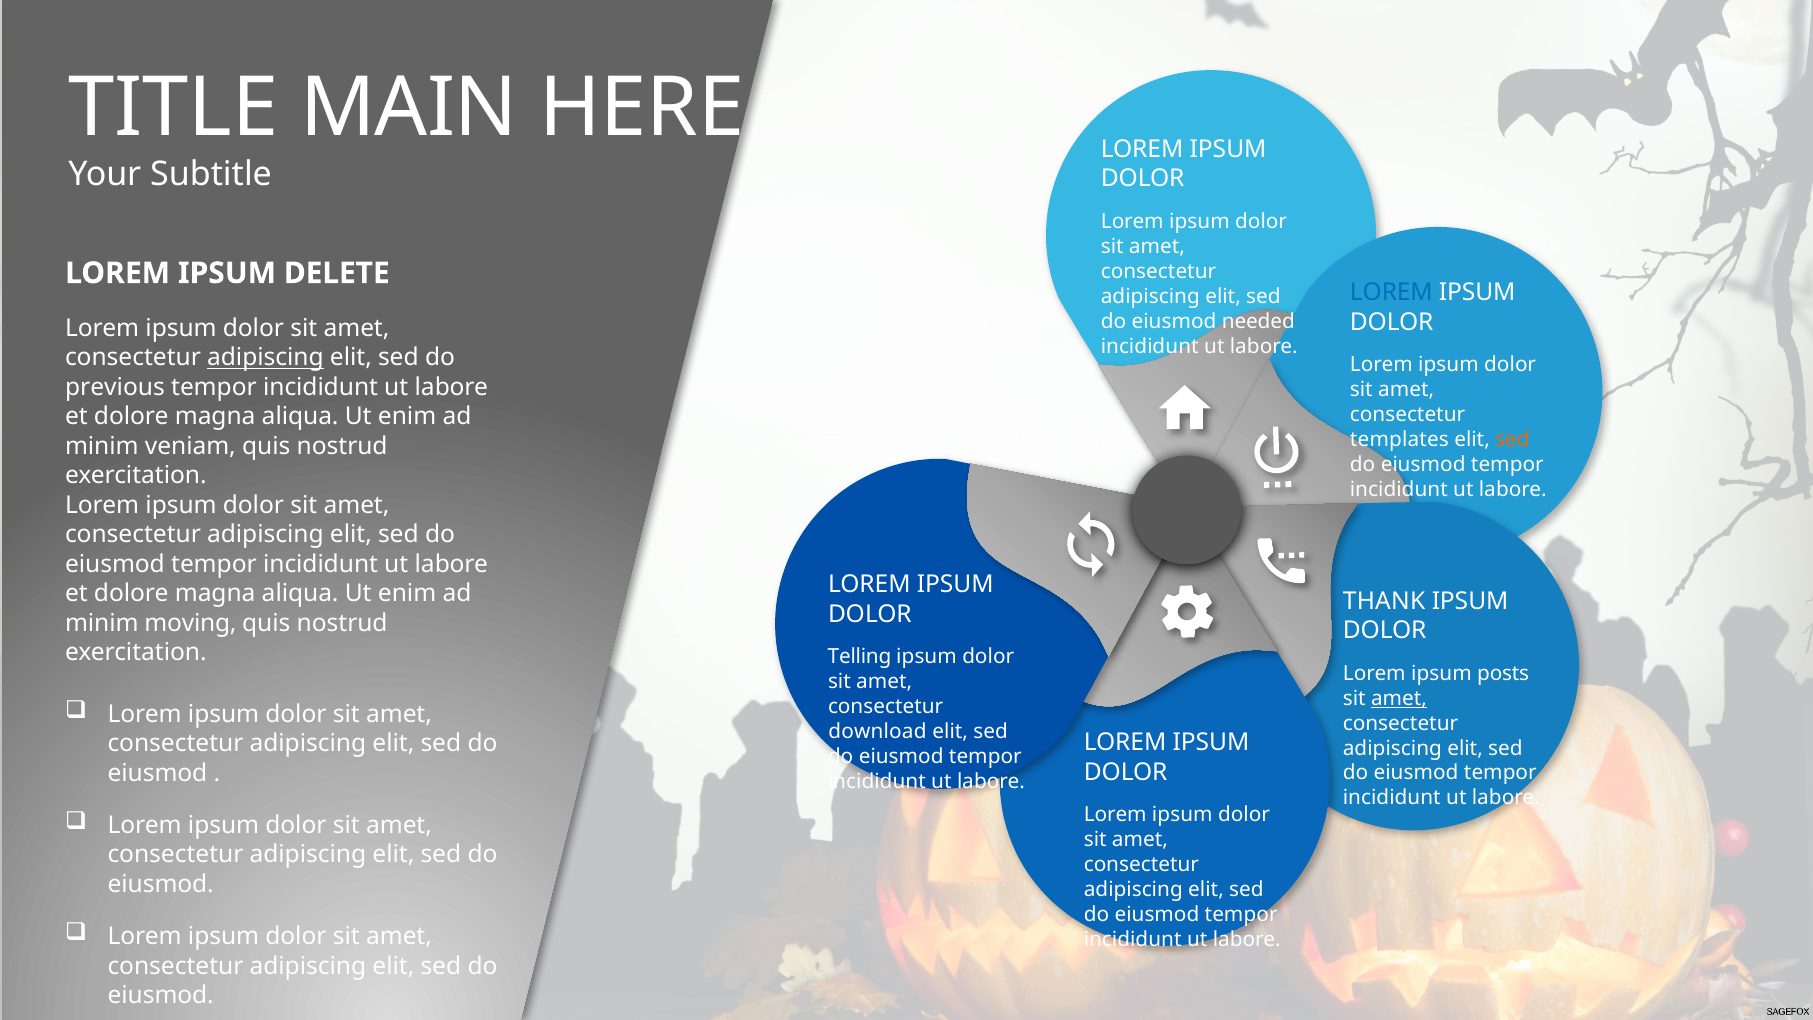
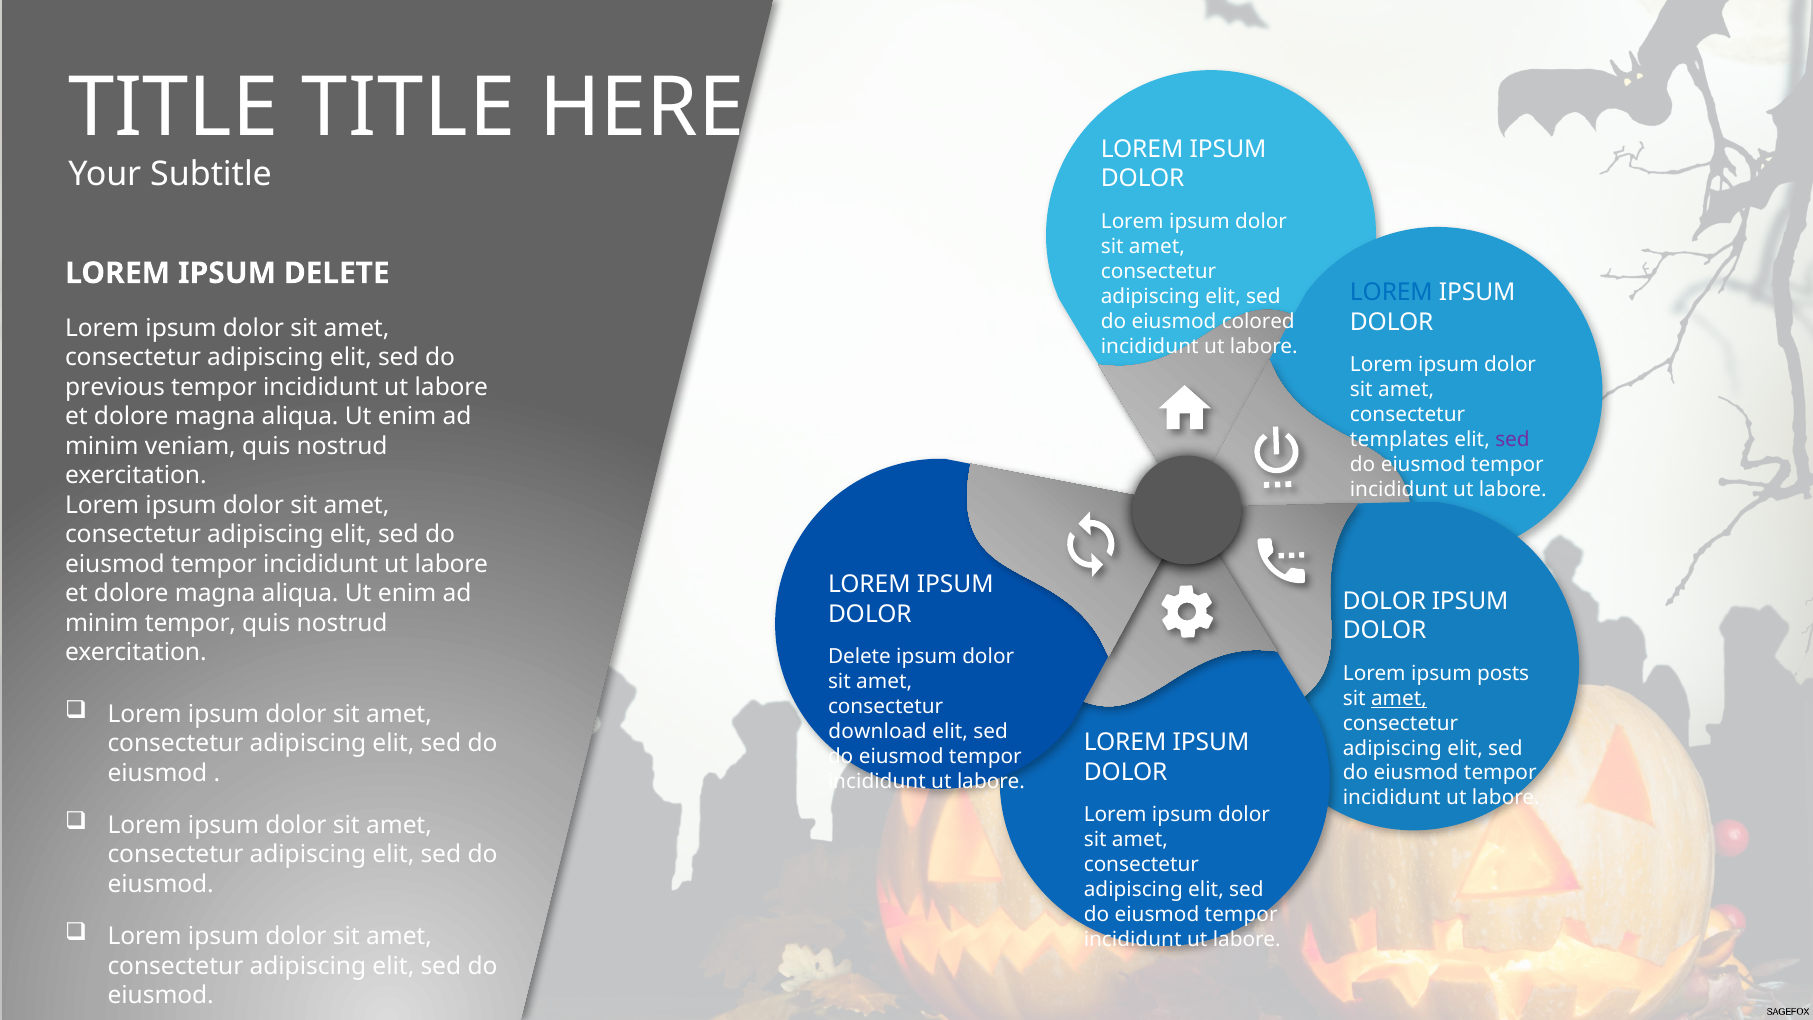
TITLE MAIN: MAIN -> TITLE (408, 108)
needed: needed -> colored (1258, 321)
adipiscing underline: present -> none (265, 358)
sed colour: orange -> purple (1512, 440)
THANK: THANK -> DOLOR (1384, 601)
minim moving: moving -> tempor (190, 623)
Telling: Telling -> Delete (859, 657)
